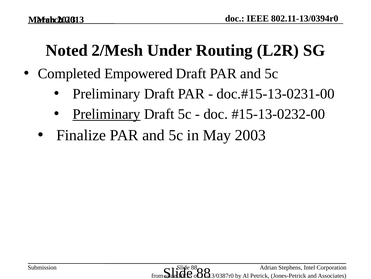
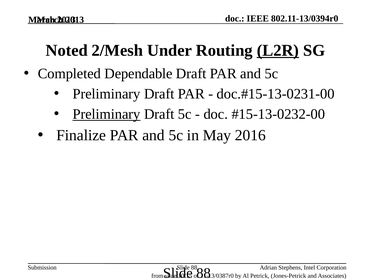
L2R underline: none -> present (278, 50)
Empowered: Empowered -> Dependable (138, 73)
2003: 2003 -> 2016 (250, 135)
